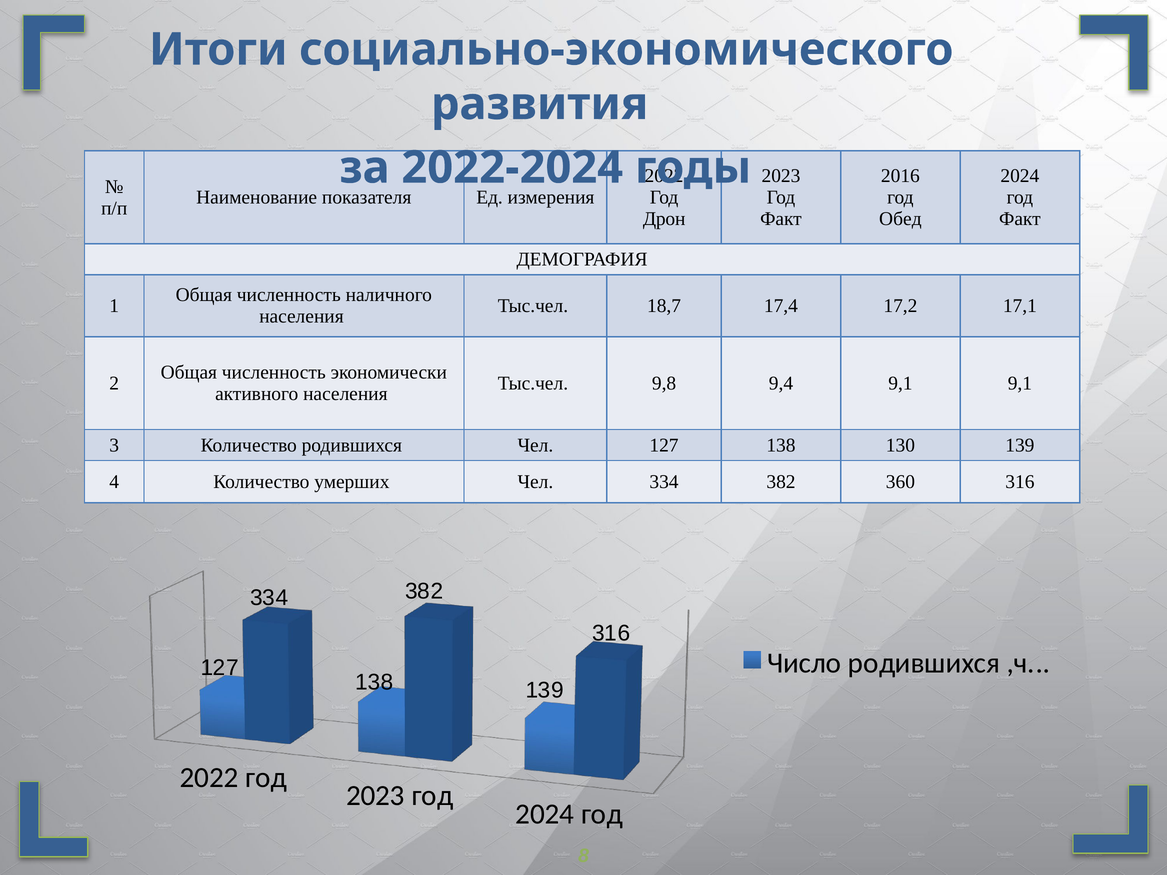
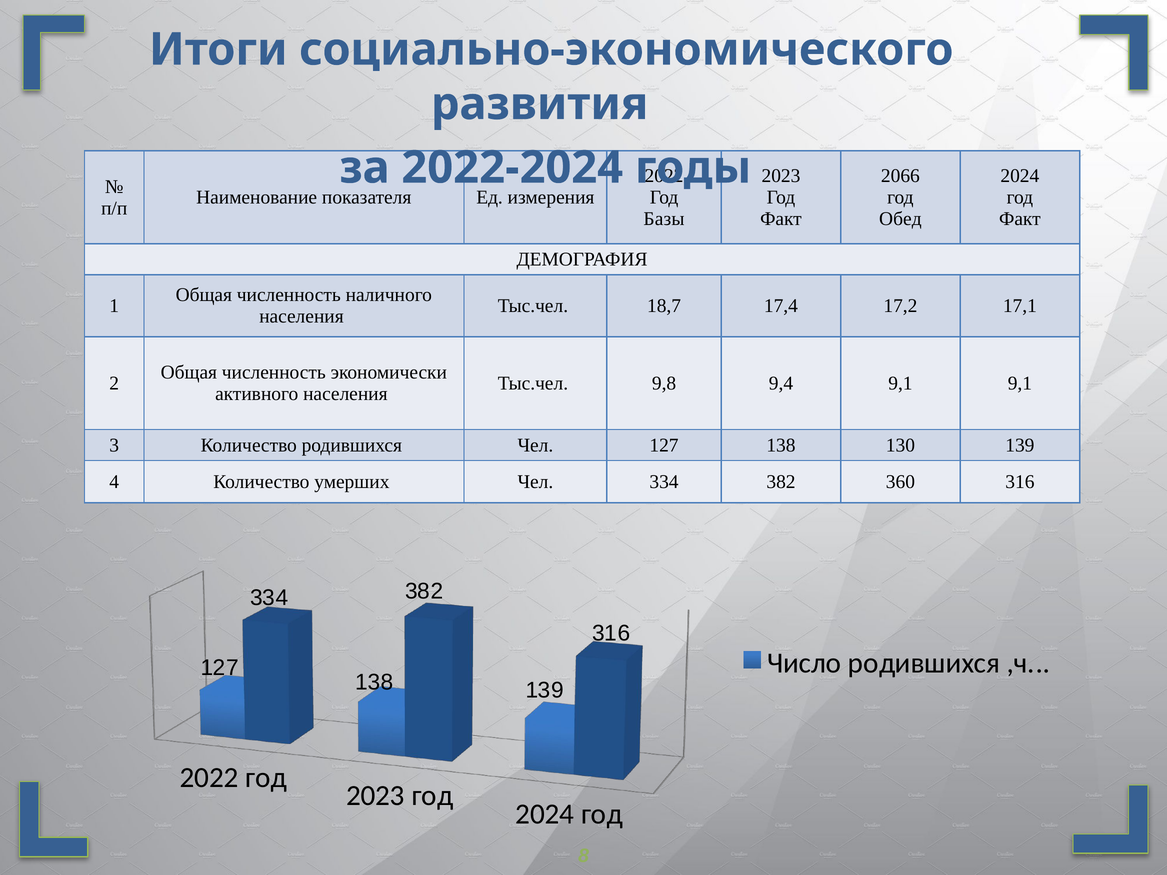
2016: 2016 -> 2066 (900, 176)
Дрон: Дрон -> Базы (664, 219)
